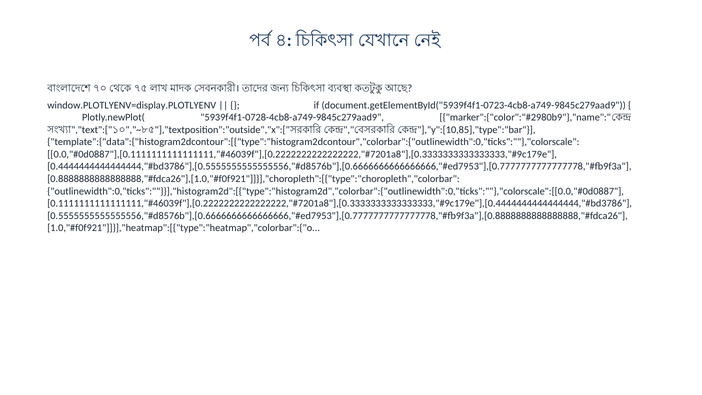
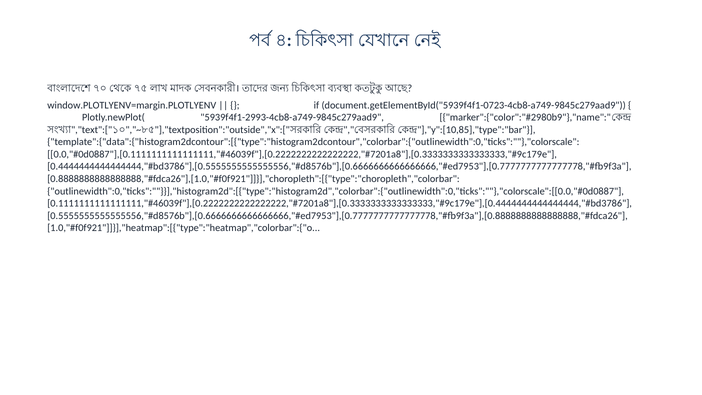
window.PLOTLYENV=display.PLOTLYENV: window.PLOTLYENV=display.PLOTLYENV -> window.PLOTLYENV=margin.PLOTLYENV (132, 105)
5939f4f1-0728-4cb8-a749-9845c279aad9: 5939f4f1-0728-4cb8-a749-9845c279aad9 -> 5939f4f1-2993-4cb8-a749-9845c279aad9 (292, 117)
